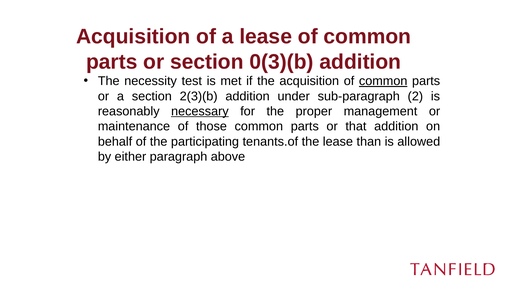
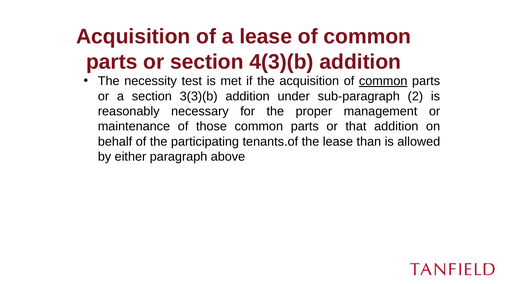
0(3)(b: 0(3)(b -> 4(3)(b (282, 62)
2(3)(b: 2(3)(b -> 3(3)(b (199, 96)
necessary underline: present -> none (200, 111)
